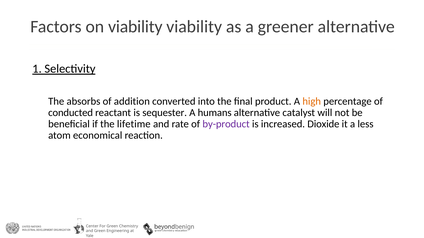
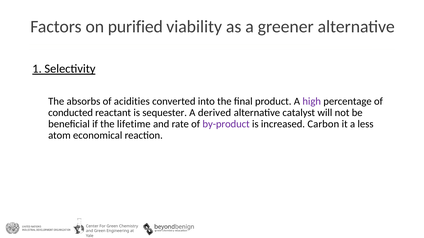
on viability: viability -> purified (135, 27)
addition: addition -> acidities (132, 101)
high colour: orange -> purple (312, 101)
humans: humans -> derived (215, 113)
Dioxide: Dioxide -> Carbon (323, 124)
